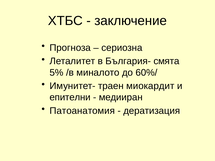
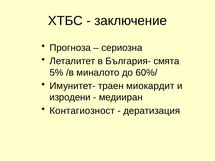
епителни: епителни -> изродени (70, 97)
Патоанатомия: Патоанатомия -> Контагиозност (82, 111)
